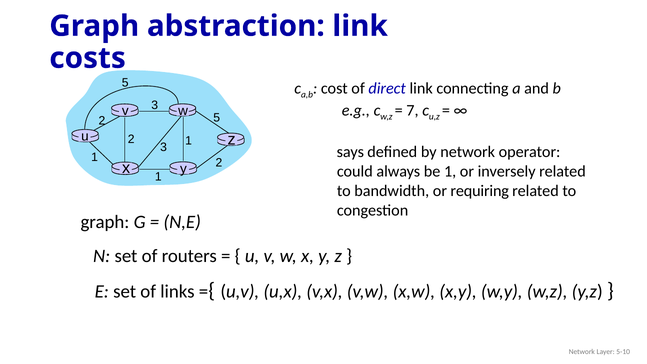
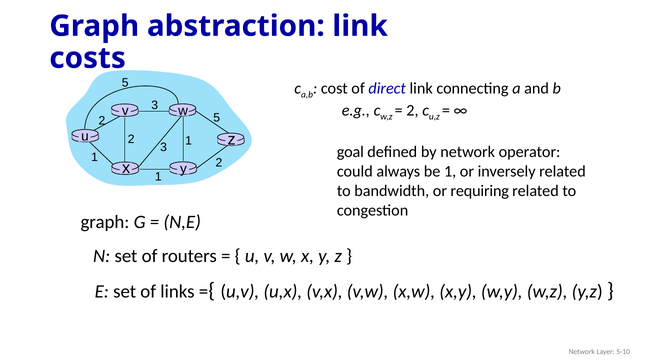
7: 7 -> 2 (412, 110)
says: says -> goal (350, 152)
